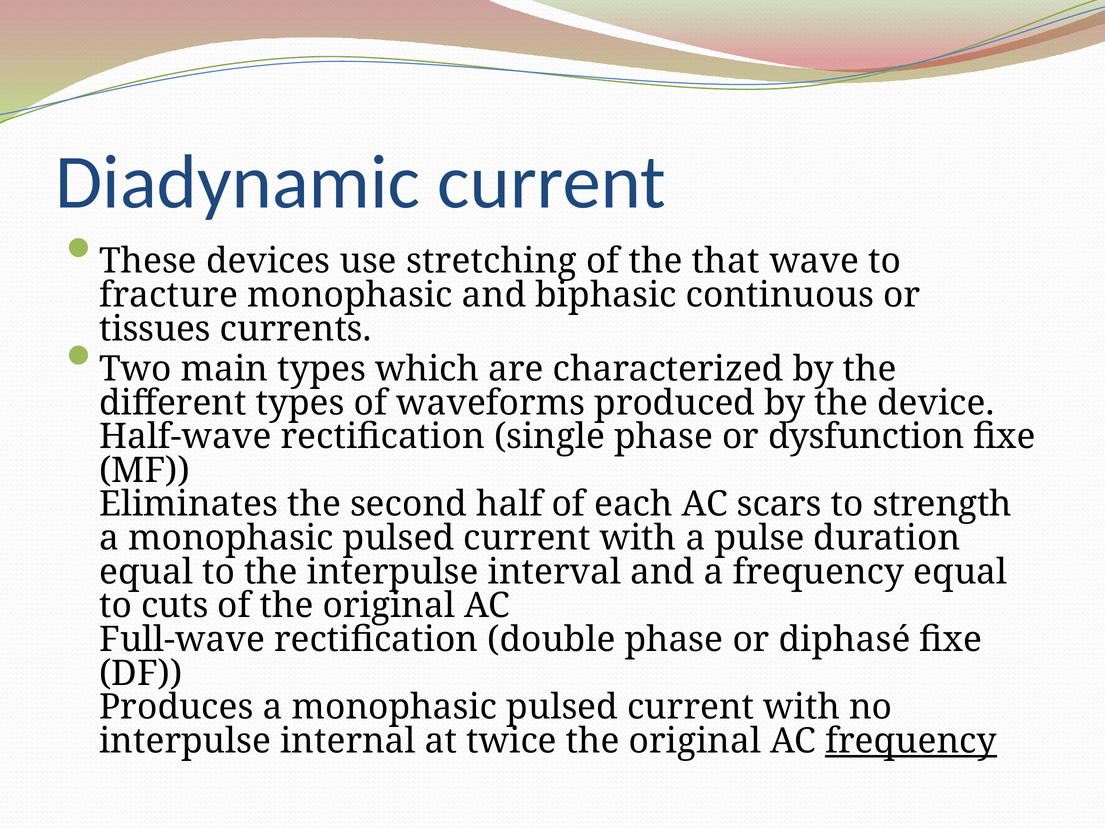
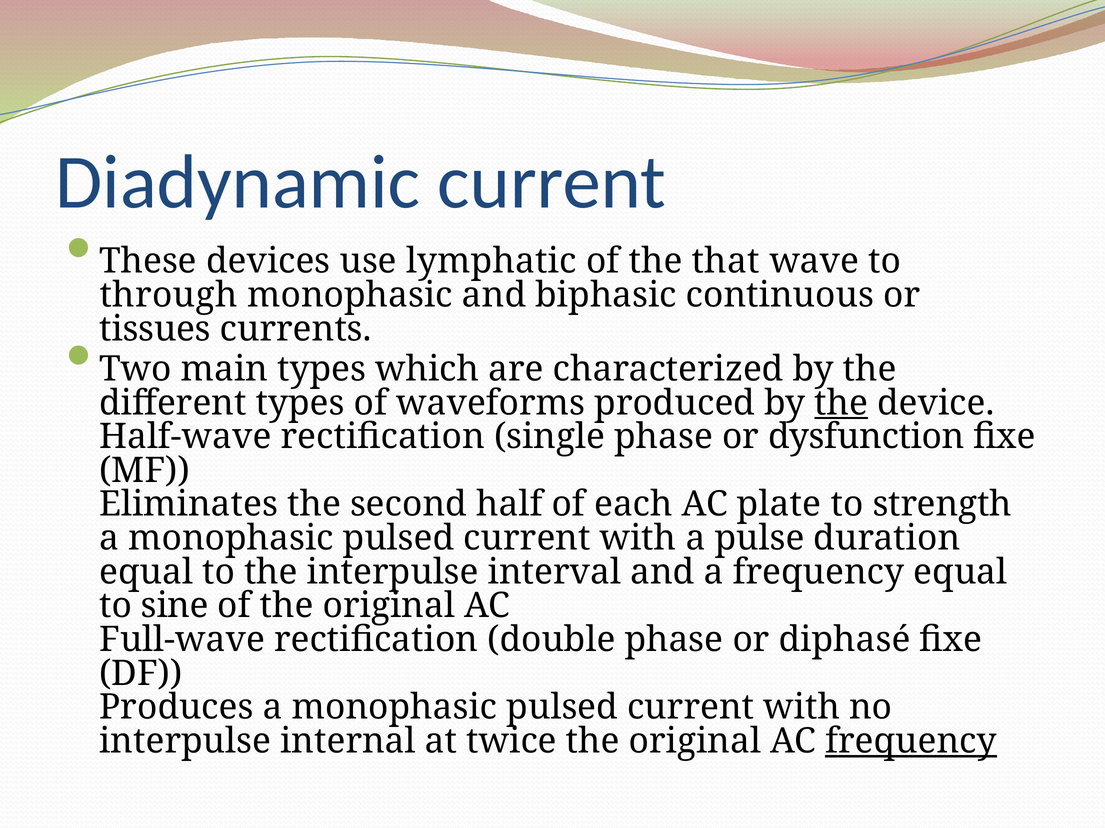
stretching: stretching -> lymphatic (491, 262)
fracture: fracture -> through (169, 295)
the underline: none -> present (841, 403)
scars: scars -> plate (779, 505)
cuts: cuts -> sine (175, 606)
